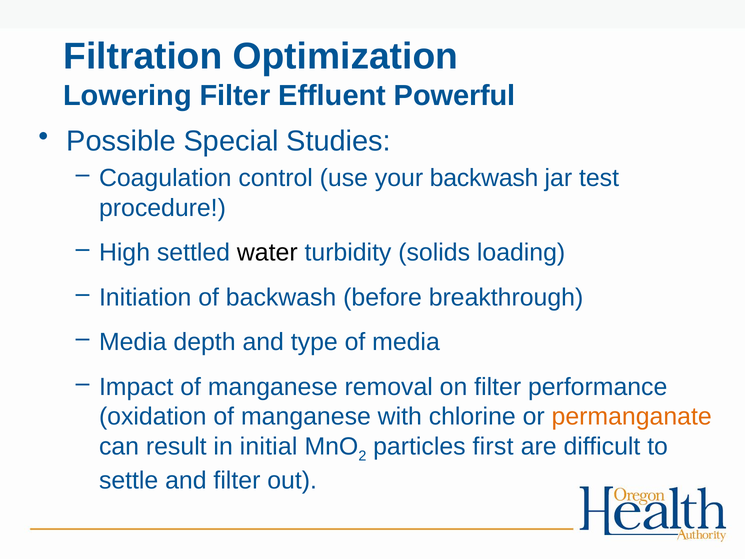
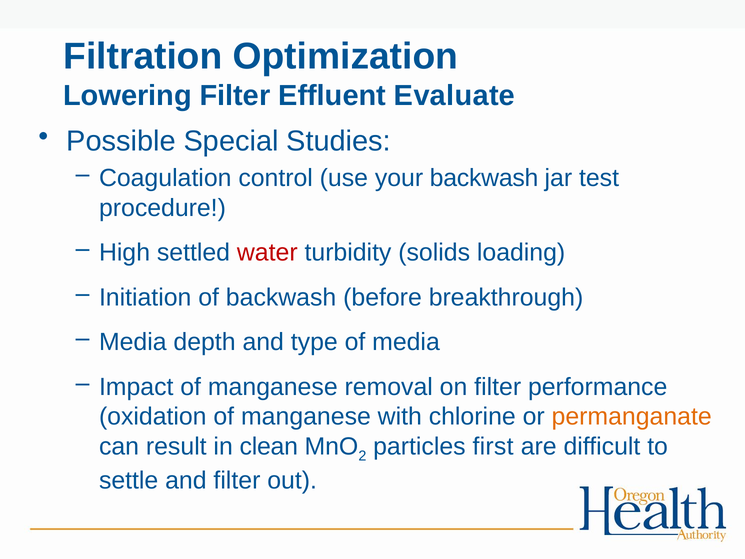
Powerful: Powerful -> Evaluate (454, 96)
water colour: black -> red (267, 253)
initial: initial -> clean (269, 446)
